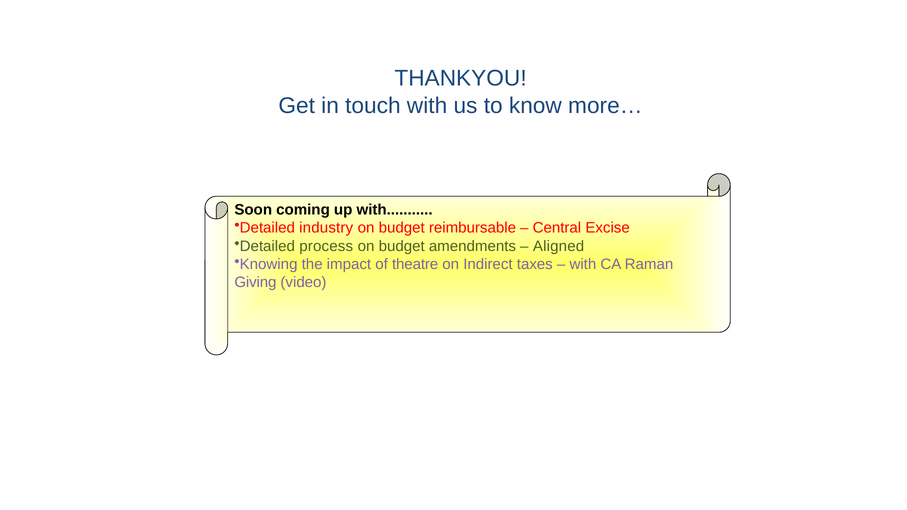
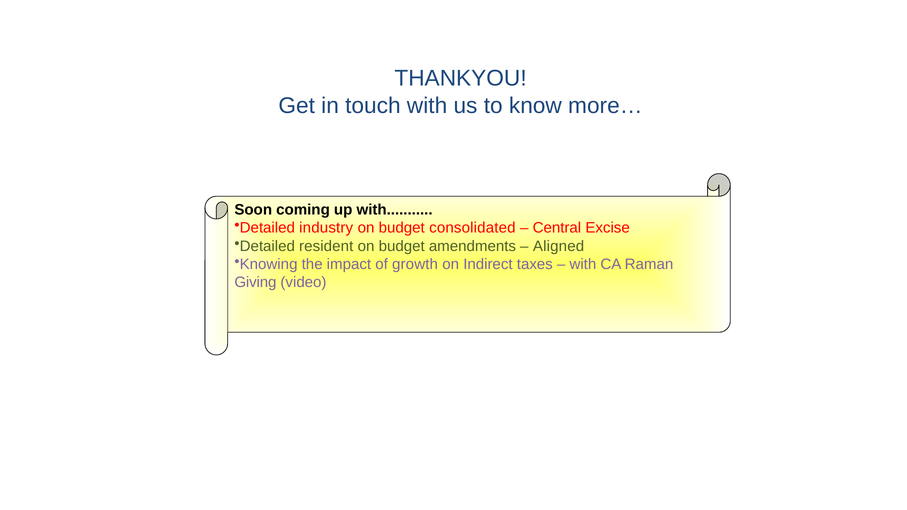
reimbursable: reimbursable -> consolidated (472, 228)
process: process -> resident (326, 246)
theatre: theatre -> growth (415, 264)
